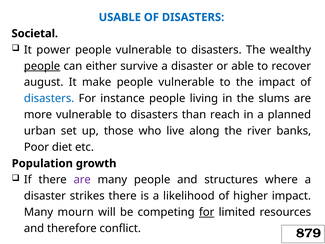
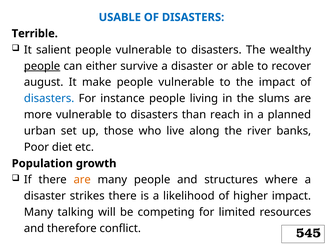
Societal: Societal -> Terrible (35, 34)
power: power -> salient (53, 50)
are colour: purple -> orange (82, 180)
mourn: mourn -> talking (76, 212)
for underline: present -> none (207, 212)
879: 879 -> 545 (309, 233)
